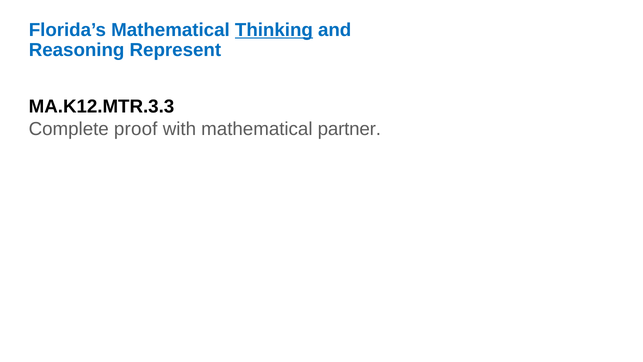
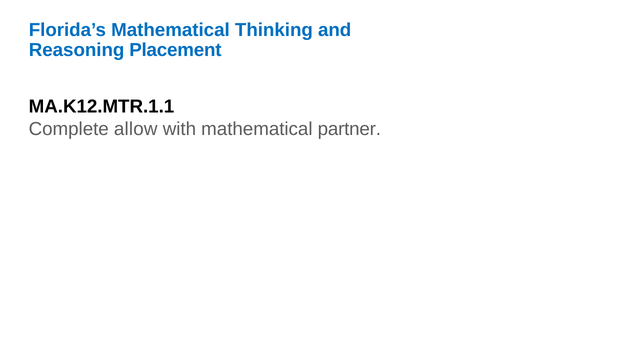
Thinking underline: present -> none (274, 30)
Represent: Represent -> Placement (175, 50)
MA.K12.MTR.3.3: MA.K12.MTR.3.3 -> MA.K12.MTR.1.1 (101, 107)
proof: proof -> allow (136, 129)
